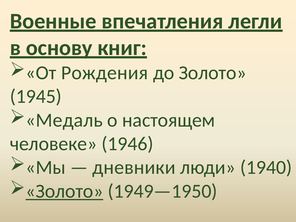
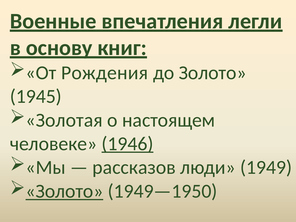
Медаль: Медаль -> Золотая (64, 120)
1946 underline: none -> present (128, 144)
дневники: дневники -> рассказов (134, 167)
1940: 1940 -> 1949 (266, 167)
